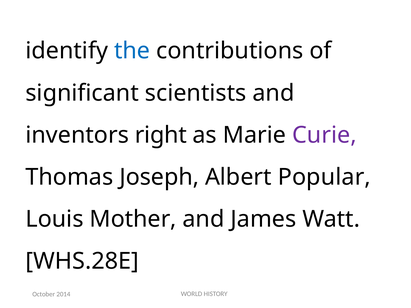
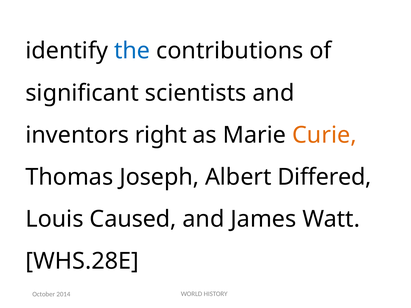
Curie colour: purple -> orange (324, 135)
Popular: Popular -> Differed (324, 177)
Mother: Mother -> Caused (133, 219)
